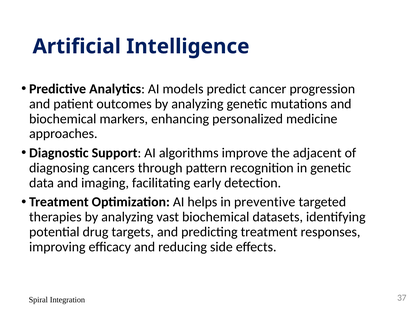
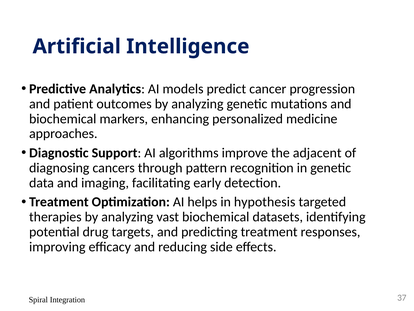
preventive: preventive -> hypothesis (265, 202)
